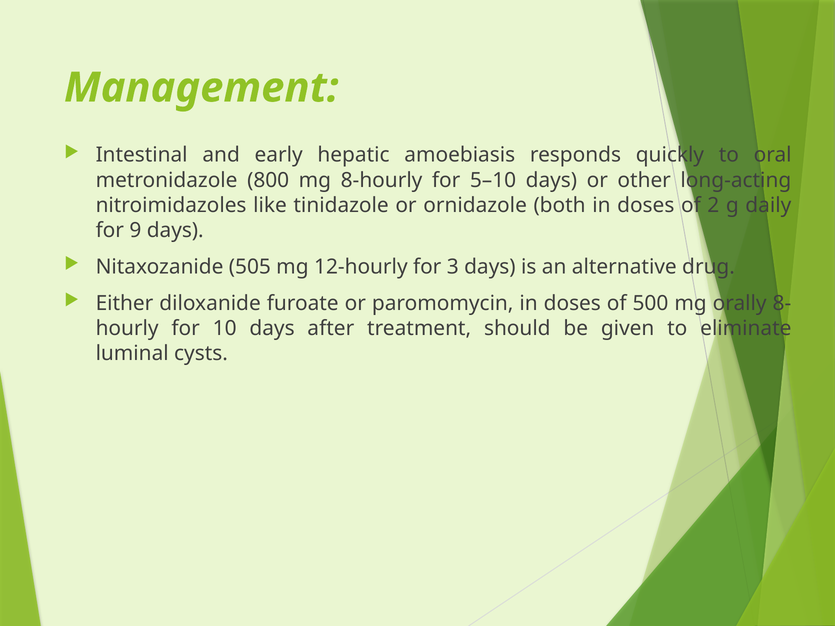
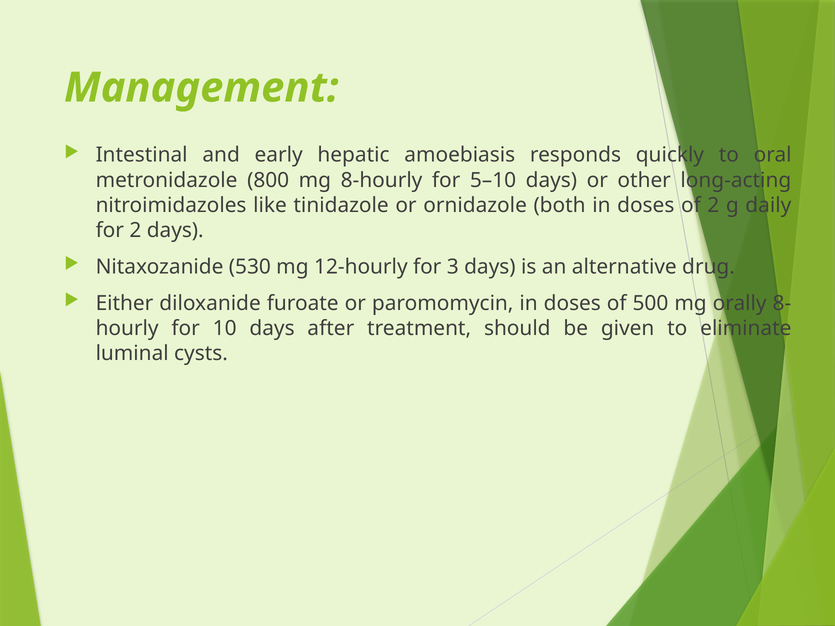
for 9: 9 -> 2 (135, 230)
505: 505 -> 530 (250, 267)
